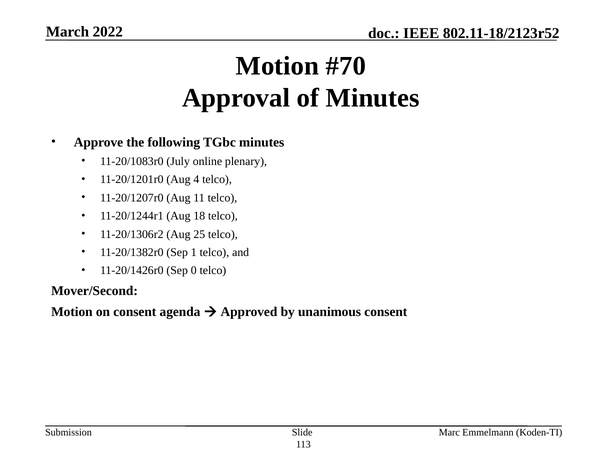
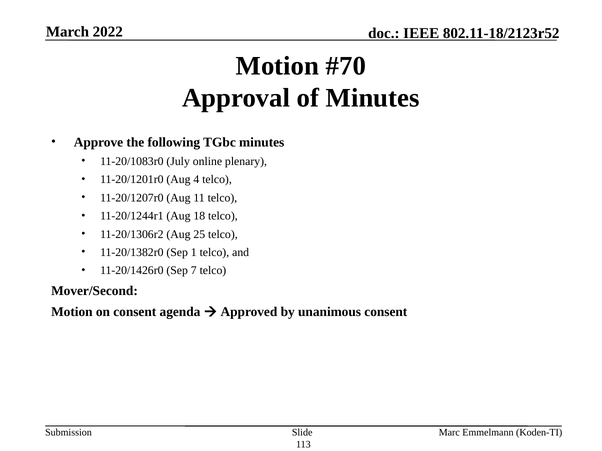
0: 0 -> 7 (194, 271)
